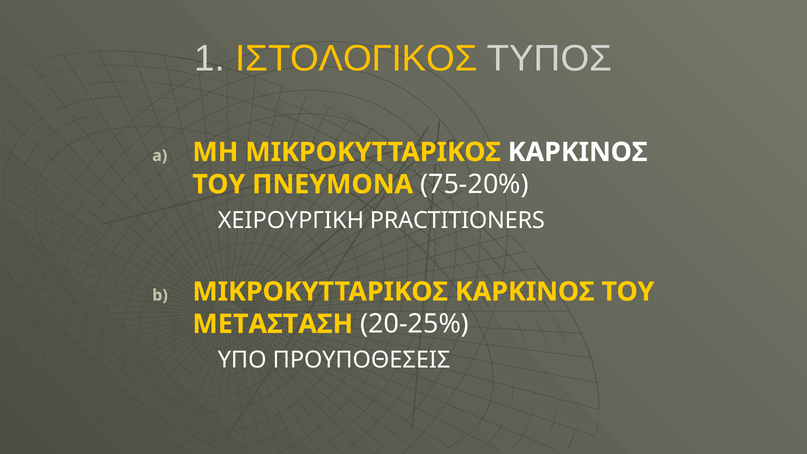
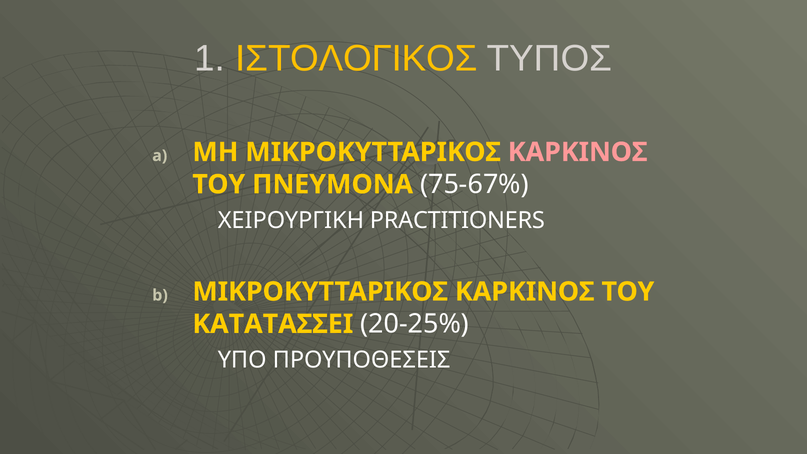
ΚΑΡΚΙΝΟΣ colour: white -> pink (578, 152)
75-20%: 75-20% -> 75-67% (474, 184)
ΜΕΤΑΣΤΑΣΗ: ΜΕΤΑΣΤΑΣΗ -> ΚΑΤΑΤΑΣΣΕΙ (273, 324)
